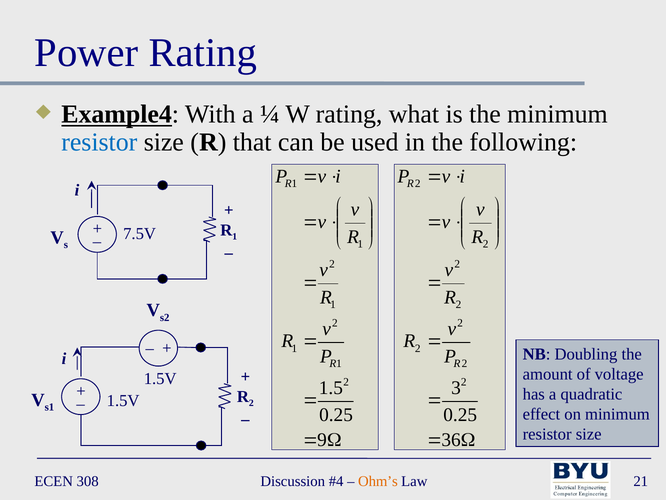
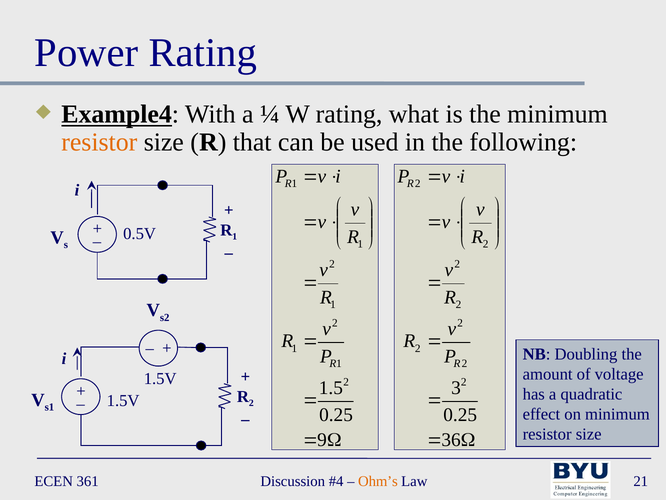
resistor colour: blue -> orange (99, 142)
7.5V: 7.5V -> 0.5V (140, 234)
308: 308 -> 361 (88, 481)
